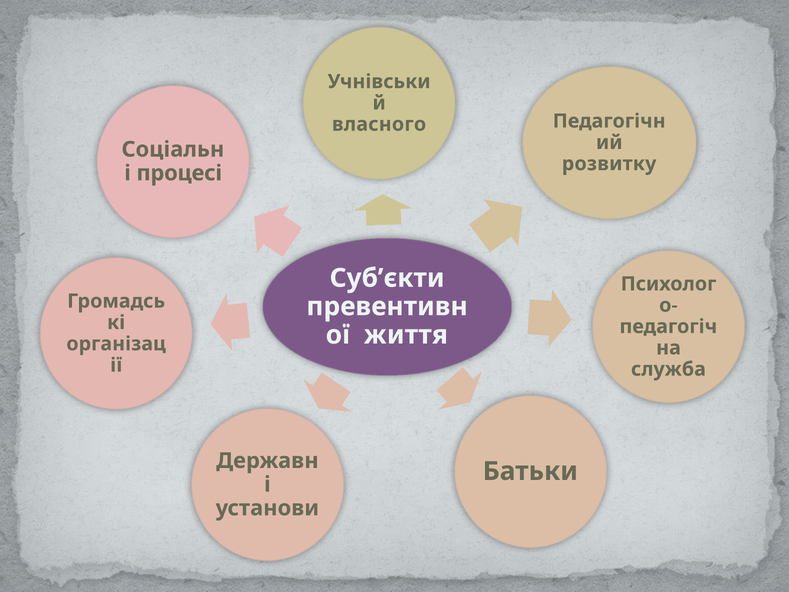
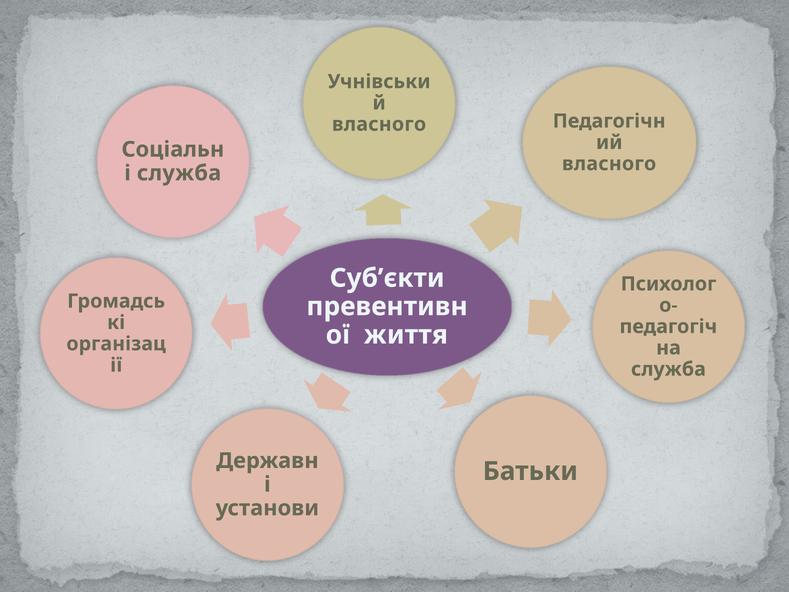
розвитку: розвитку -> власного (609, 164)
процесі: процесі -> служба (179, 173)
